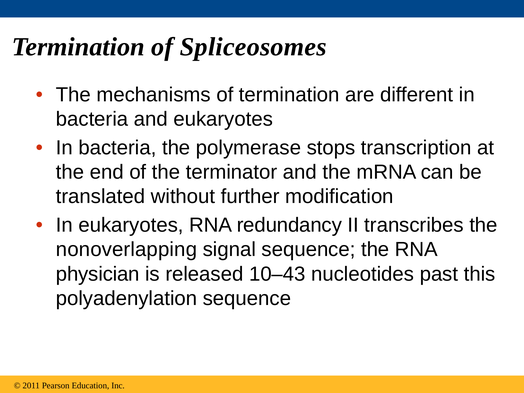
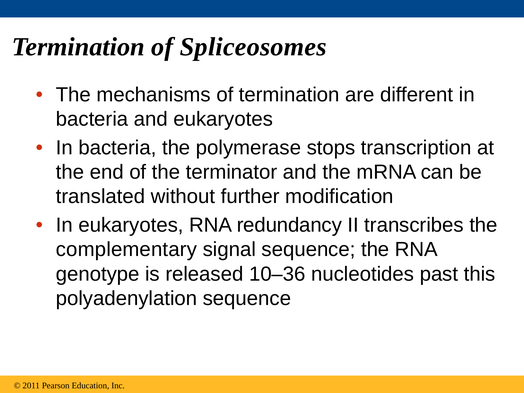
nonoverlapping: nonoverlapping -> complementary (126, 250)
physician: physician -> genotype (98, 274)
10–43: 10–43 -> 10–36 (277, 274)
